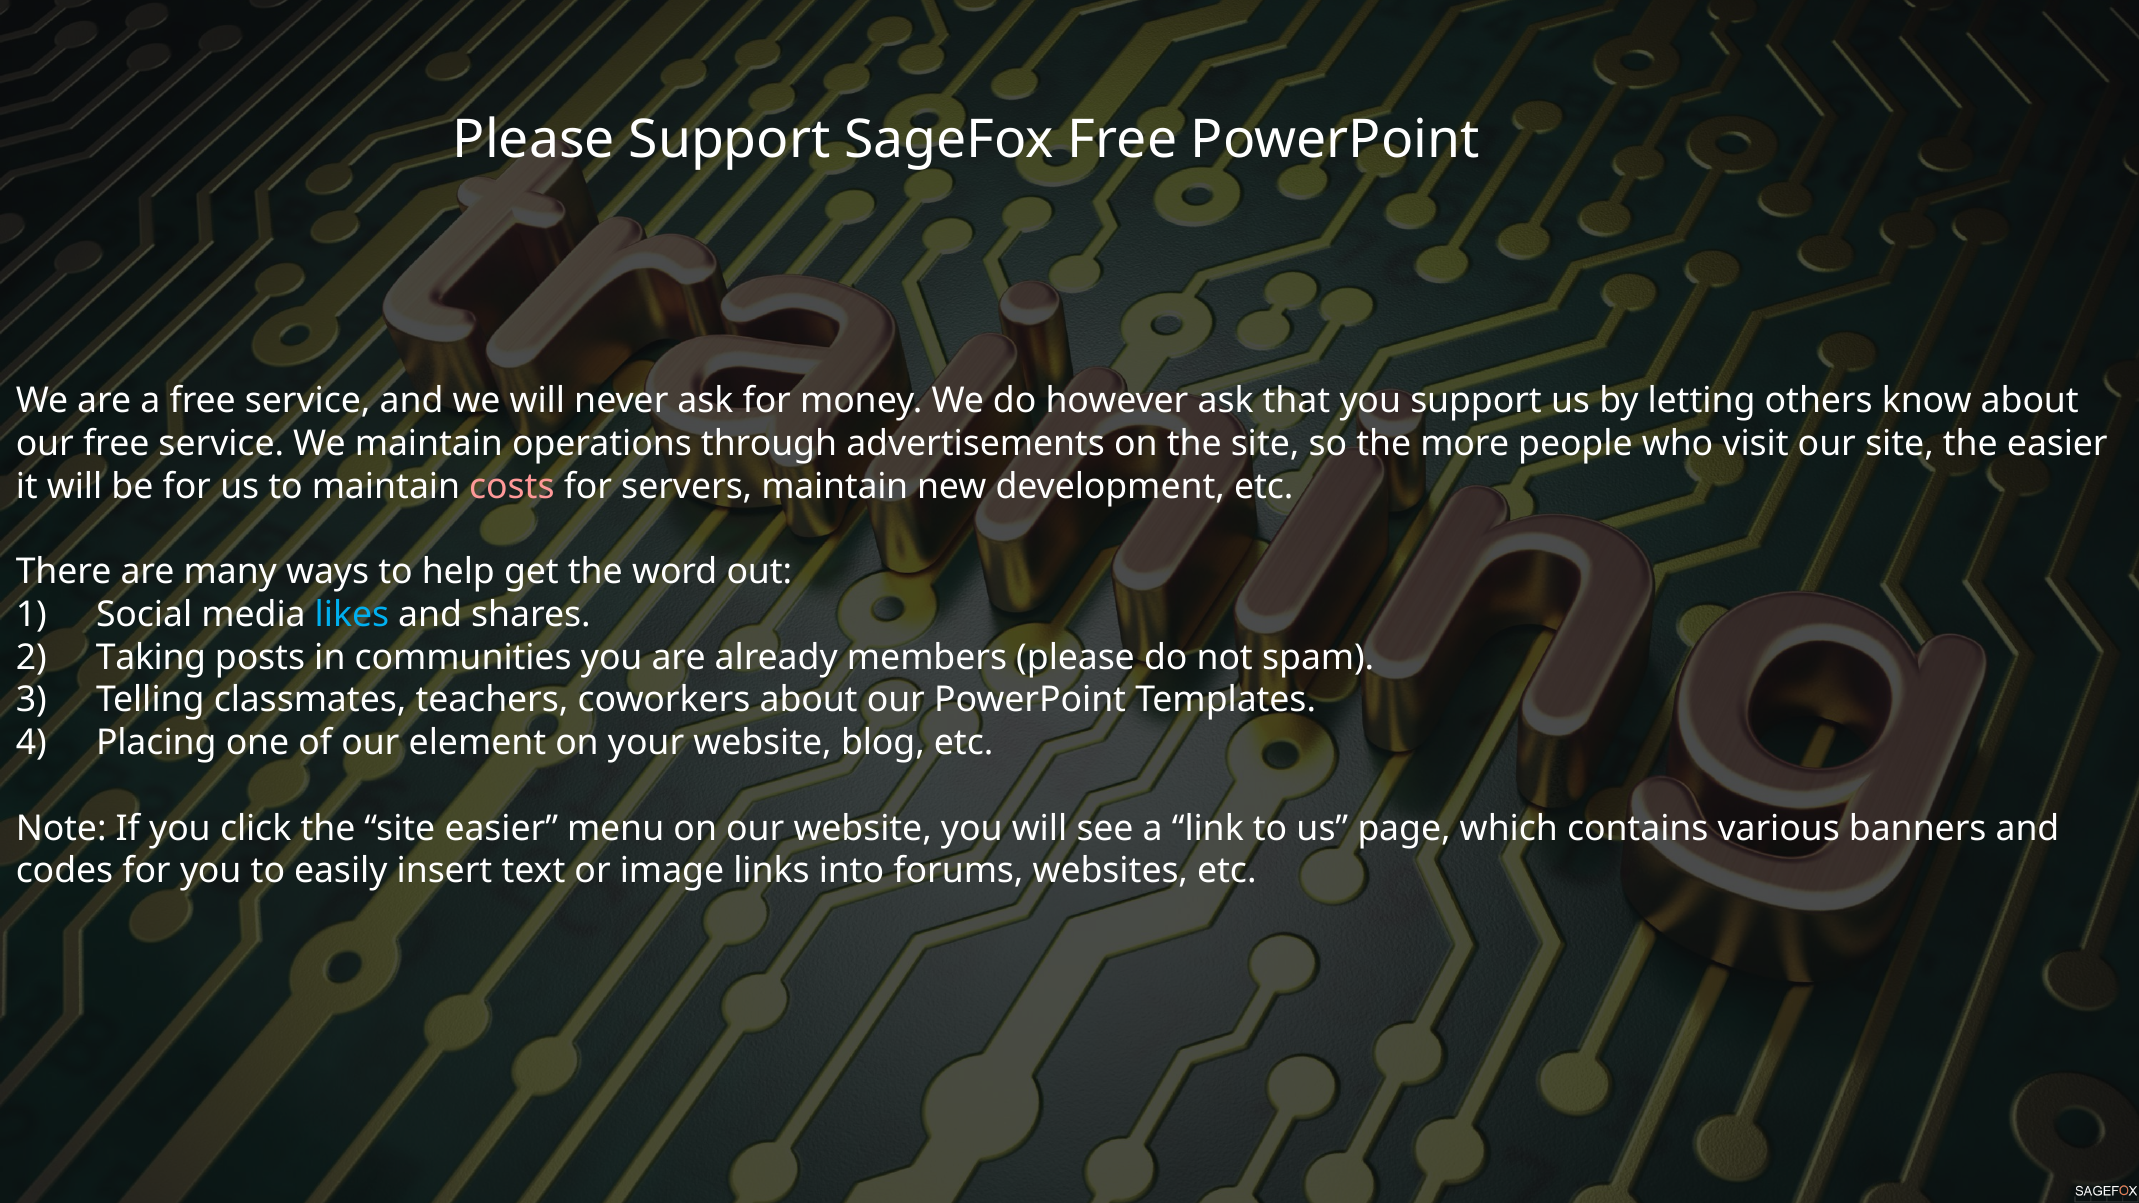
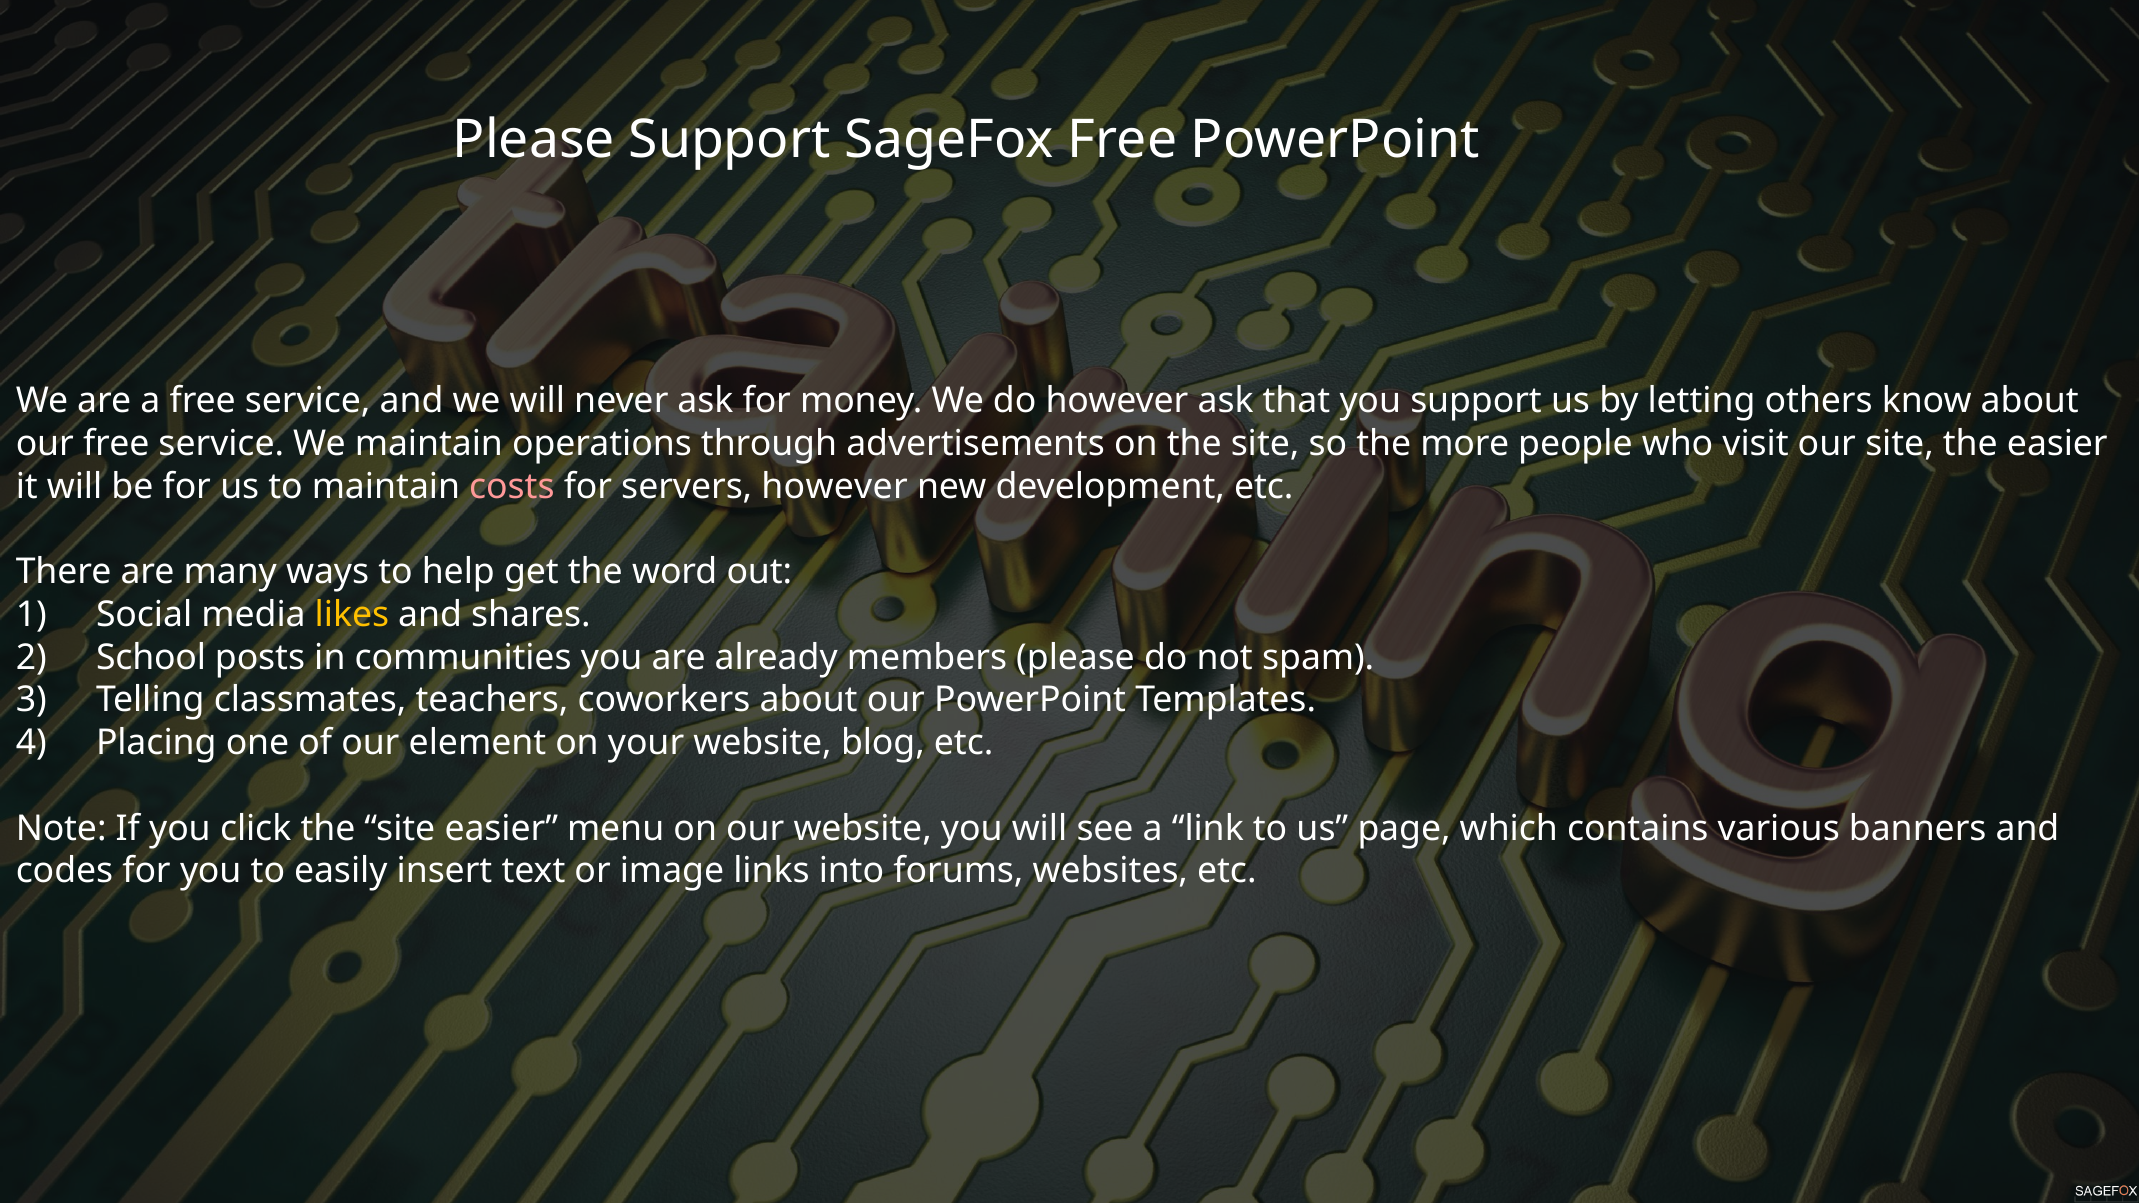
servers maintain: maintain -> however (835, 486)
likes colour: light blue -> yellow (352, 615)
Taking: Taking -> School (151, 657)
